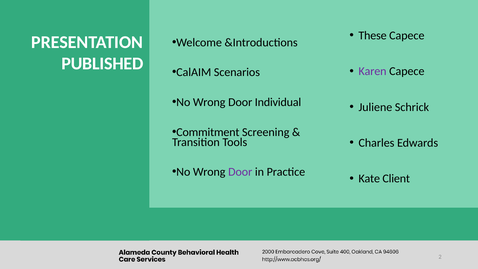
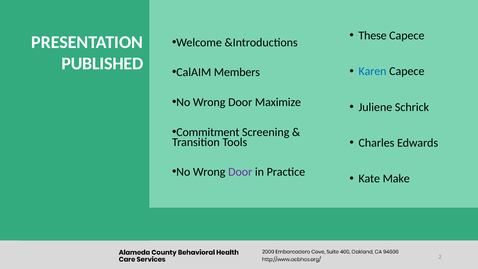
Karen colour: purple -> blue (373, 71)
Scenarios: Scenarios -> Members (237, 72)
Individual: Individual -> Maximize (278, 102)
Client: Client -> Make (396, 179)
